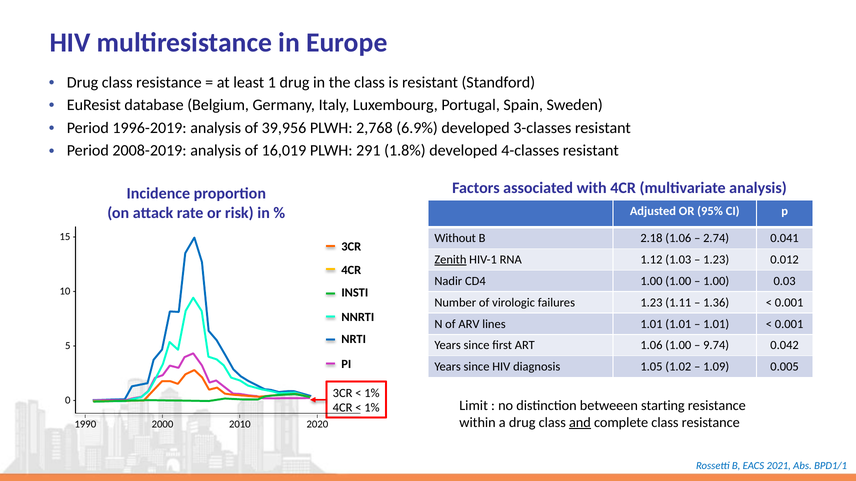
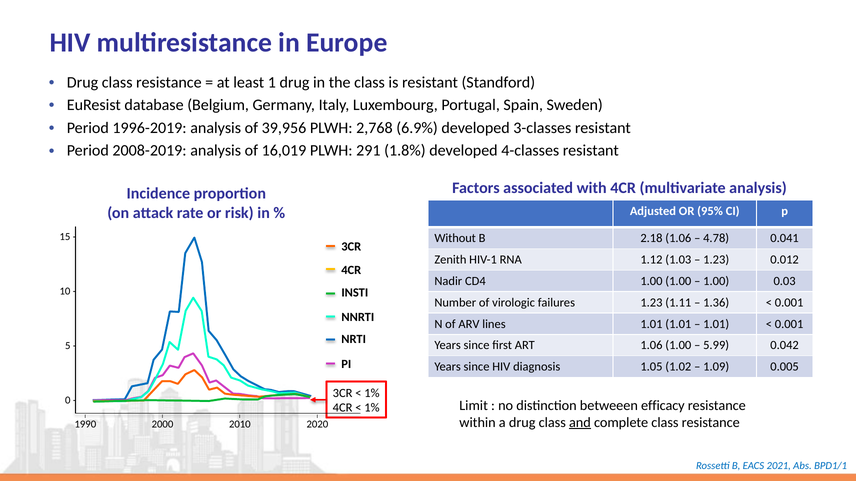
2.74: 2.74 -> 4.78 (716, 239)
Zenith underline: present -> none (450, 260)
9.74: 9.74 -> 5.99 (716, 346)
starting: starting -> efficacy (663, 406)
